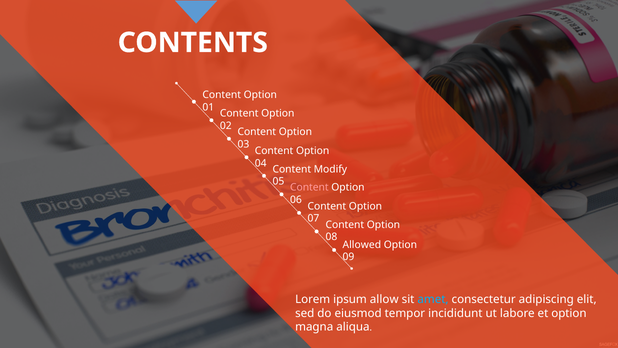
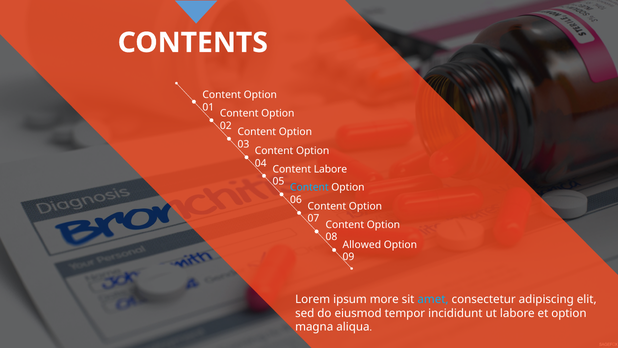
Content Modify: Modify -> Labore (330, 169)
Content colour: pink -> light blue (309, 187)
allow: allow -> more (384, 299)
